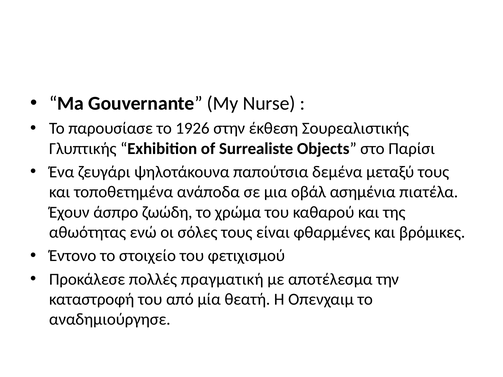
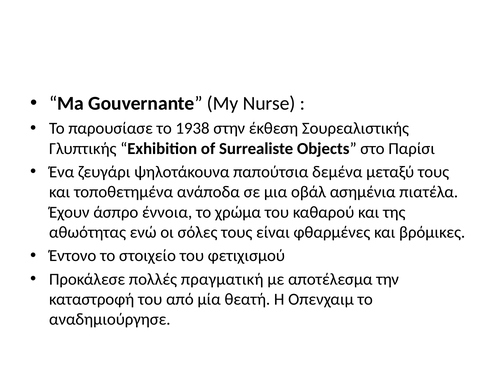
1926: 1926 -> 1938 (193, 129)
ζωώδη: ζωώδη -> έννοια (167, 212)
